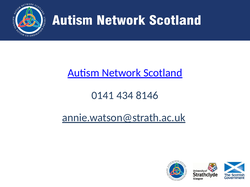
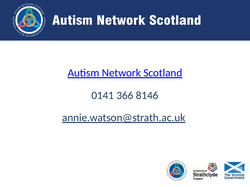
434: 434 -> 366 (125, 96)
